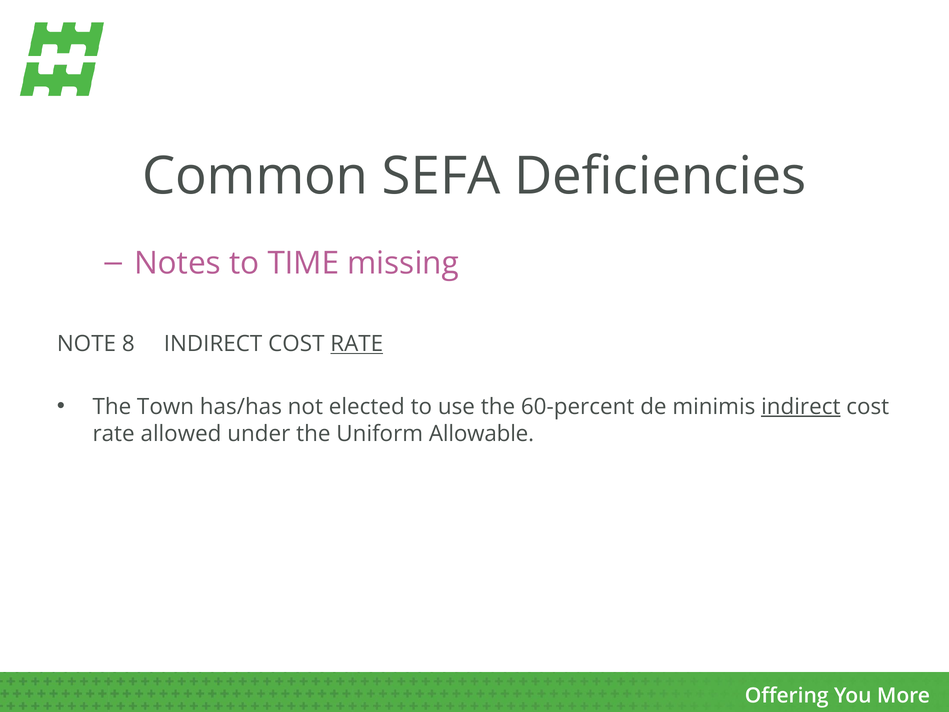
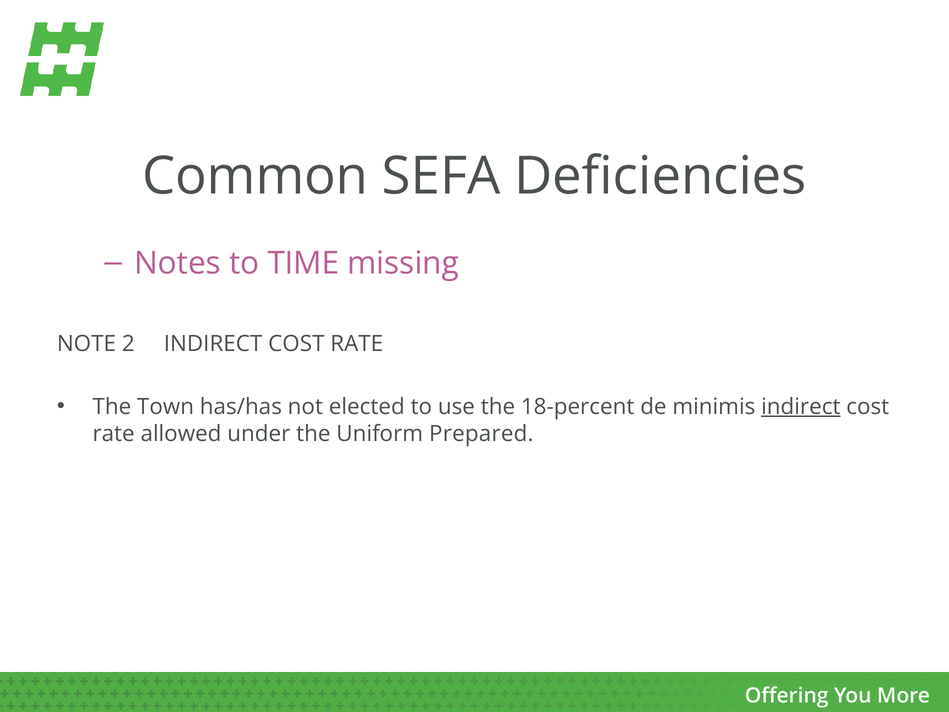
8: 8 -> 2 (128, 344)
RATE underline: present -> none (357, 344)
60-percent: 60-percent -> 18-percent (578, 407)
Allowable: Allowable -> Prepared (481, 434)
